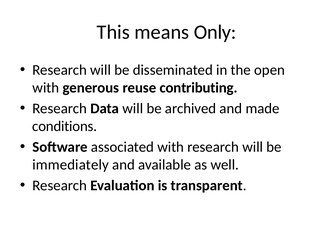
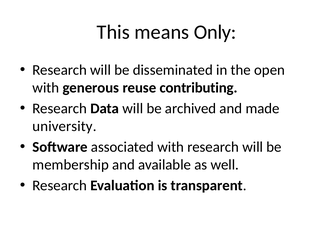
conditions: conditions -> university (65, 126)
immediately: immediately -> membership (71, 165)
